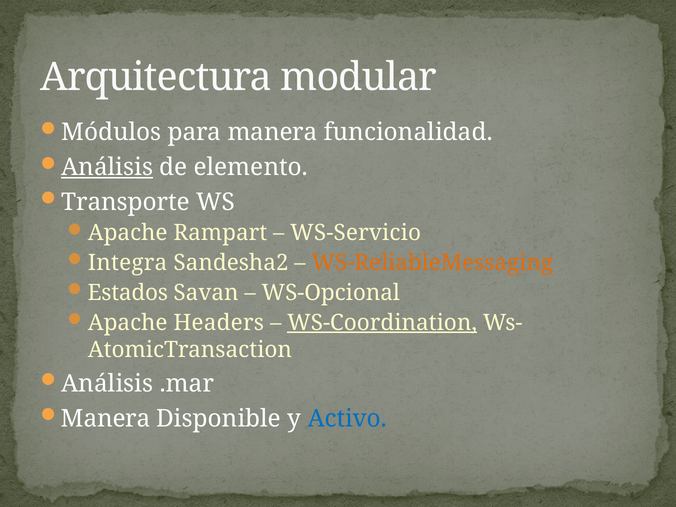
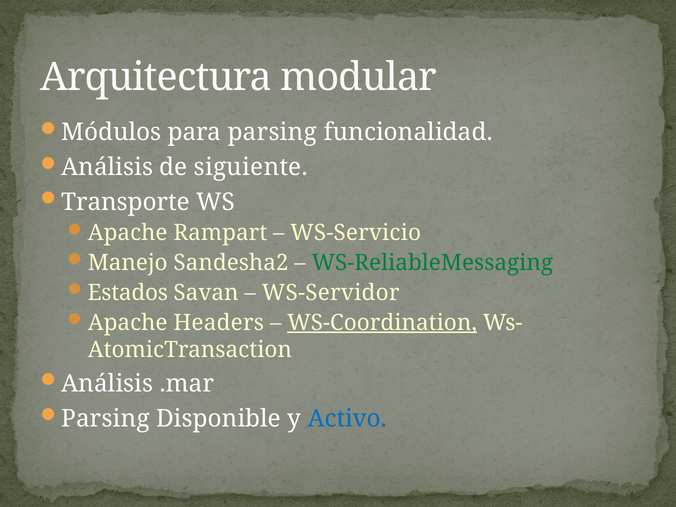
para manera: manera -> parsing (272, 132)
Análisis underline: present -> none (107, 167)
elemento: elemento -> siguiente (251, 167)
Integra: Integra -> Manejo (128, 263)
WS-ReliableMessaging colour: orange -> green (432, 263)
WS-Opcional: WS-Opcional -> WS-Servidor (331, 293)
Manera: Manera -> Parsing (105, 418)
